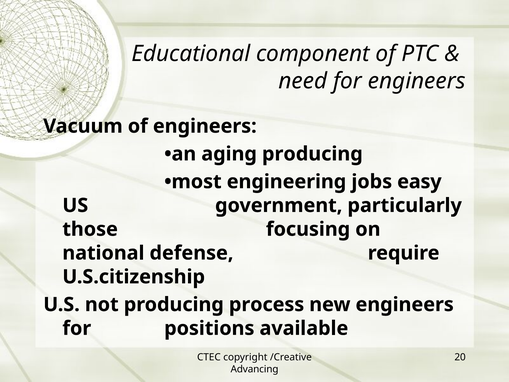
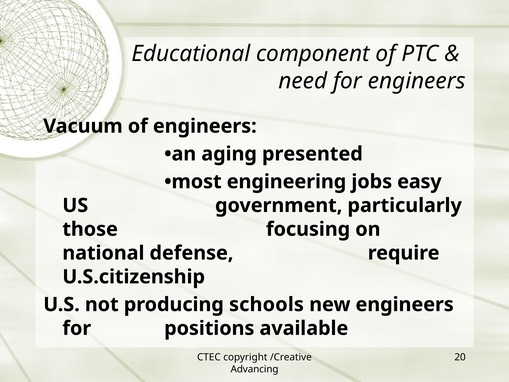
aging producing: producing -> presented (312, 154)
process: process -> schools (266, 304)
